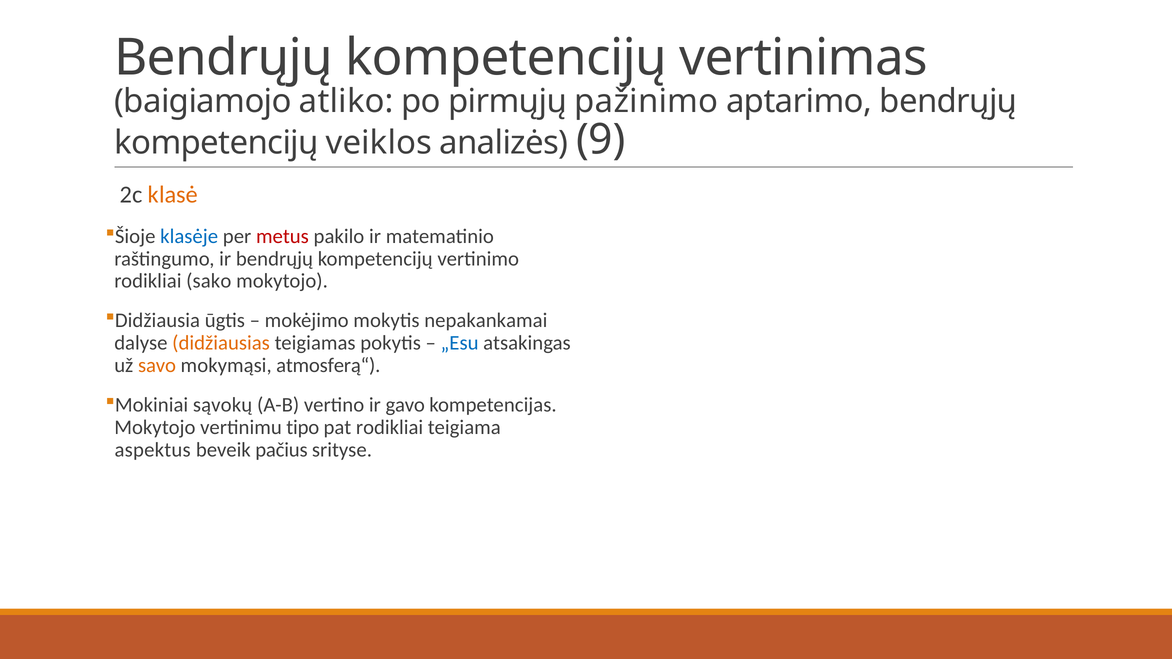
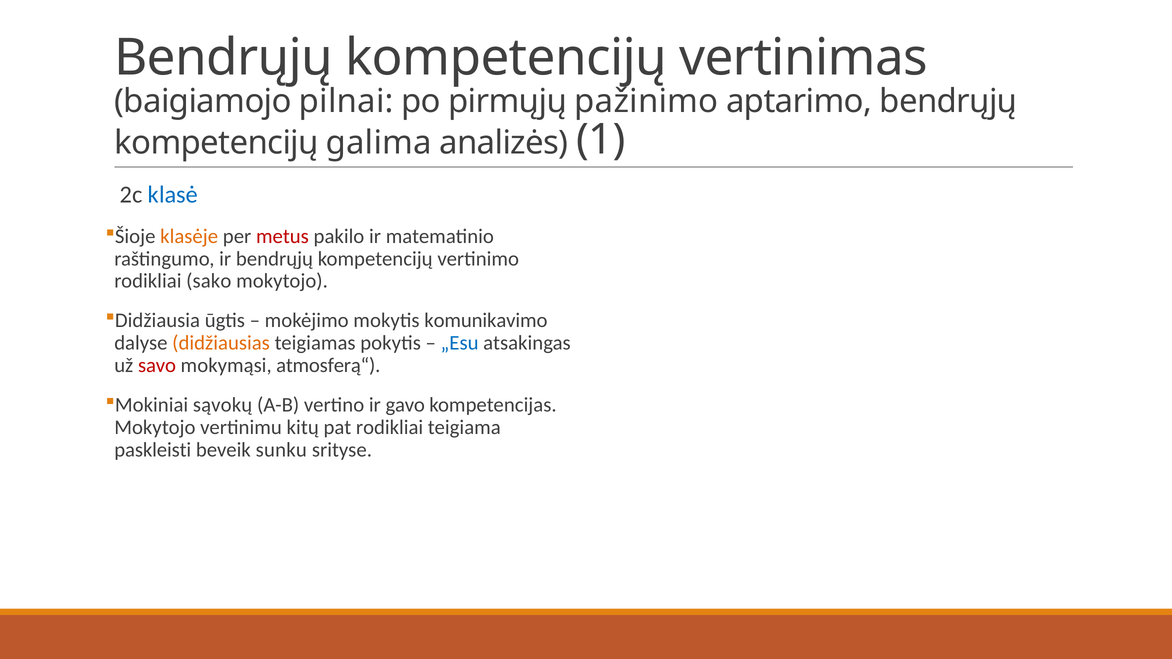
atliko: atliko -> pilnai (346, 101)
veiklos: veiklos -> galima (379, 143)
9: 9 -> 1 (601, 140)
klasė colour: orange -> blue (173, 195)
klasėje colour: blue -> orange (189, 236)
nepakankamai: nepakankamai -> komunikavimo (486, 321)
savo colour: orange -> red (157, 366)
tipo: tipo -> kitų (303, 428)
aspektus: aspektus -> paskleisti (153, 450)
pačius: pačius -> sunku (281, 450)
